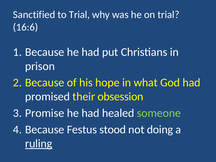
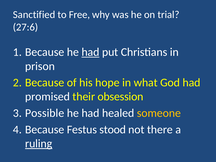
to Trial: Trial -> Free (79, 15)
16:6: 16:6 -> 27:6 (26, 27)
had underline: none -> present (90, 52)
Promise: Promise -> Possible (45, 113)
someone colour: light green -> yellow (159, 113)
doing: doing -> there (160, 130)
